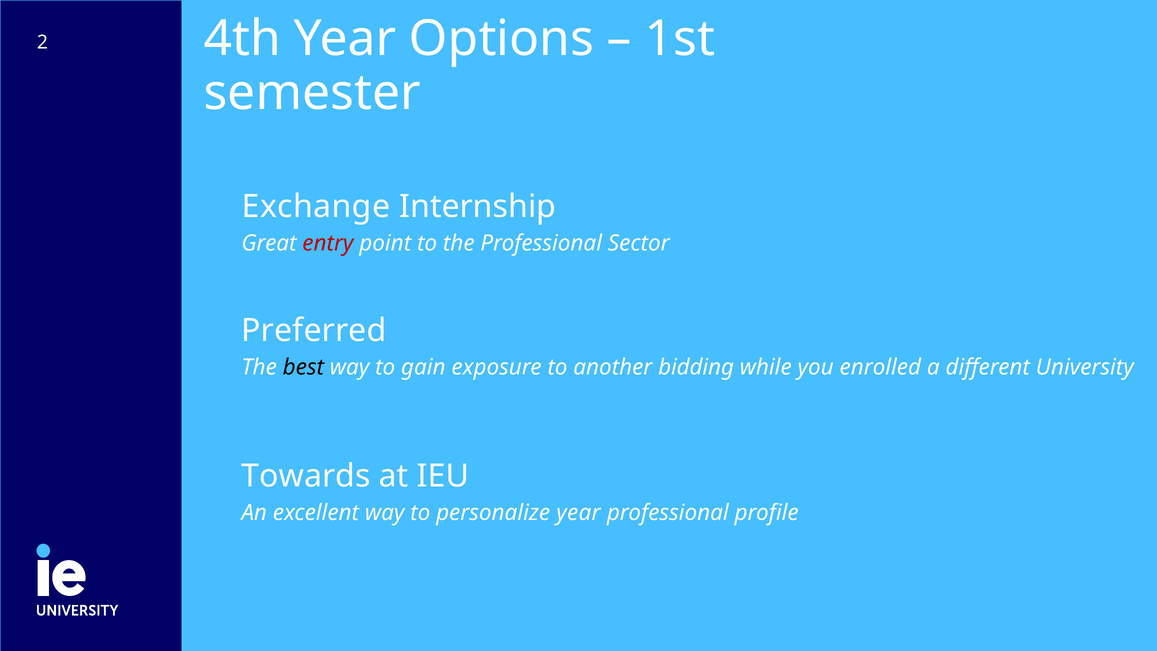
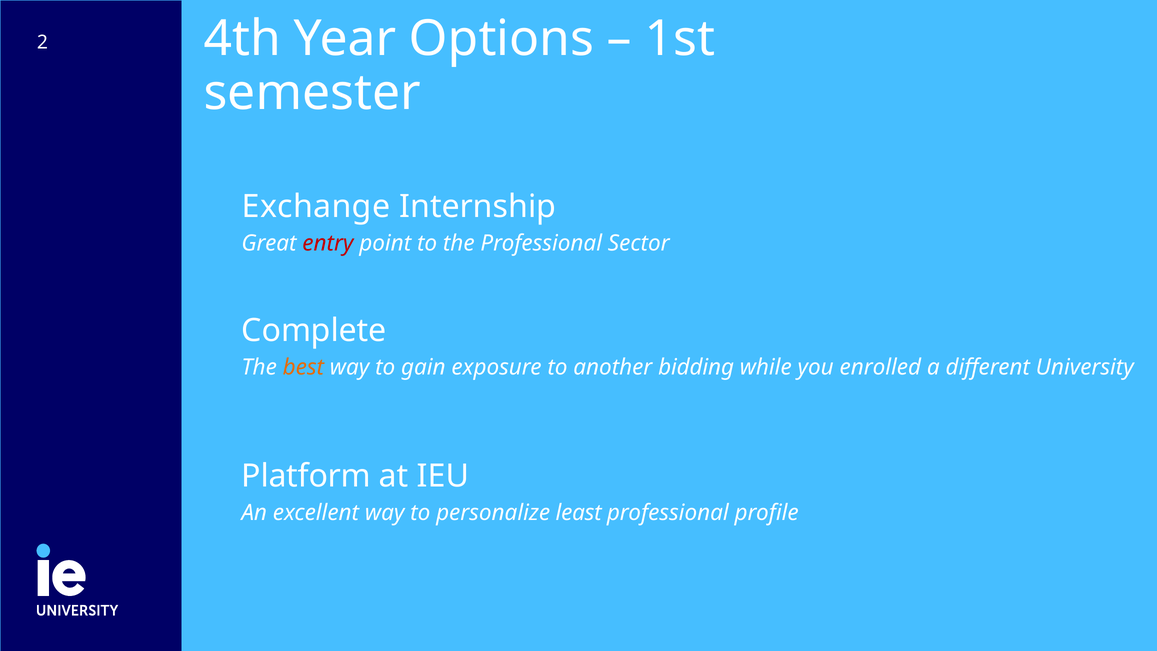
Preferred: Preferred -> Complete (314, 331)
best colour: black -> orange (303, 367)
Towards: Towards -> Platform (306, 476)
personalize year: year -> least (579, 513)
